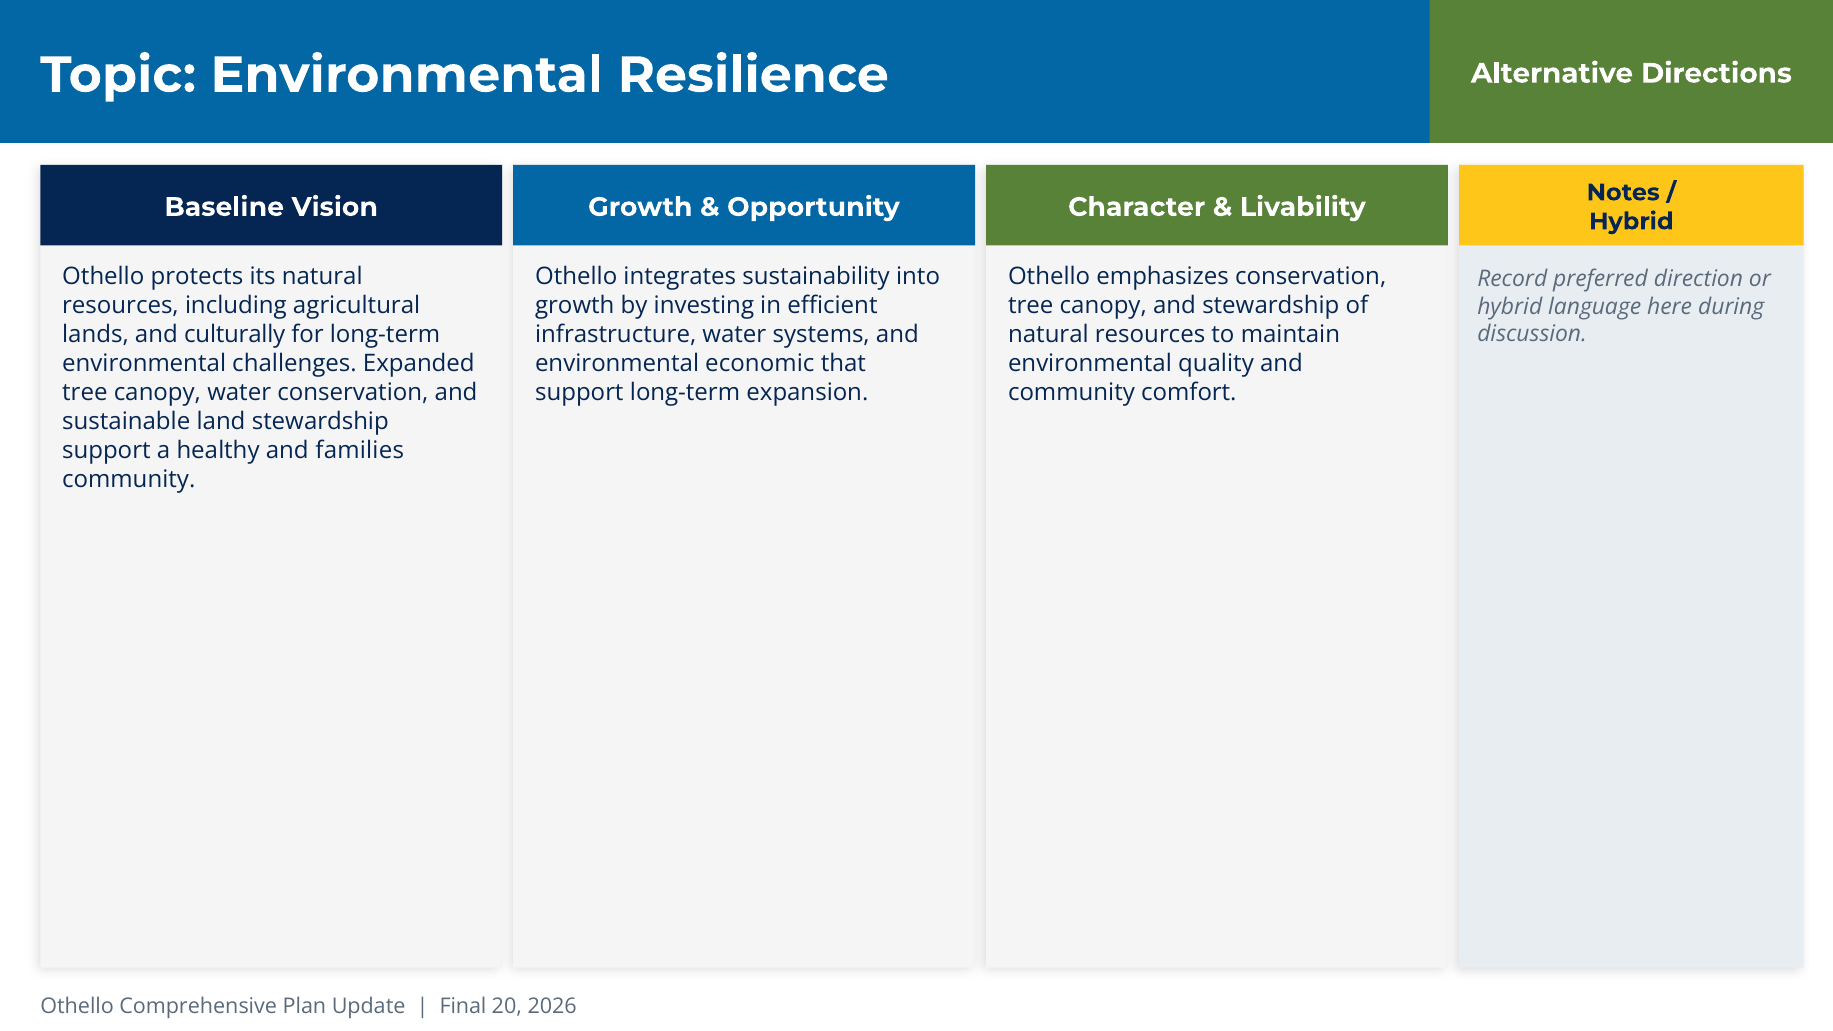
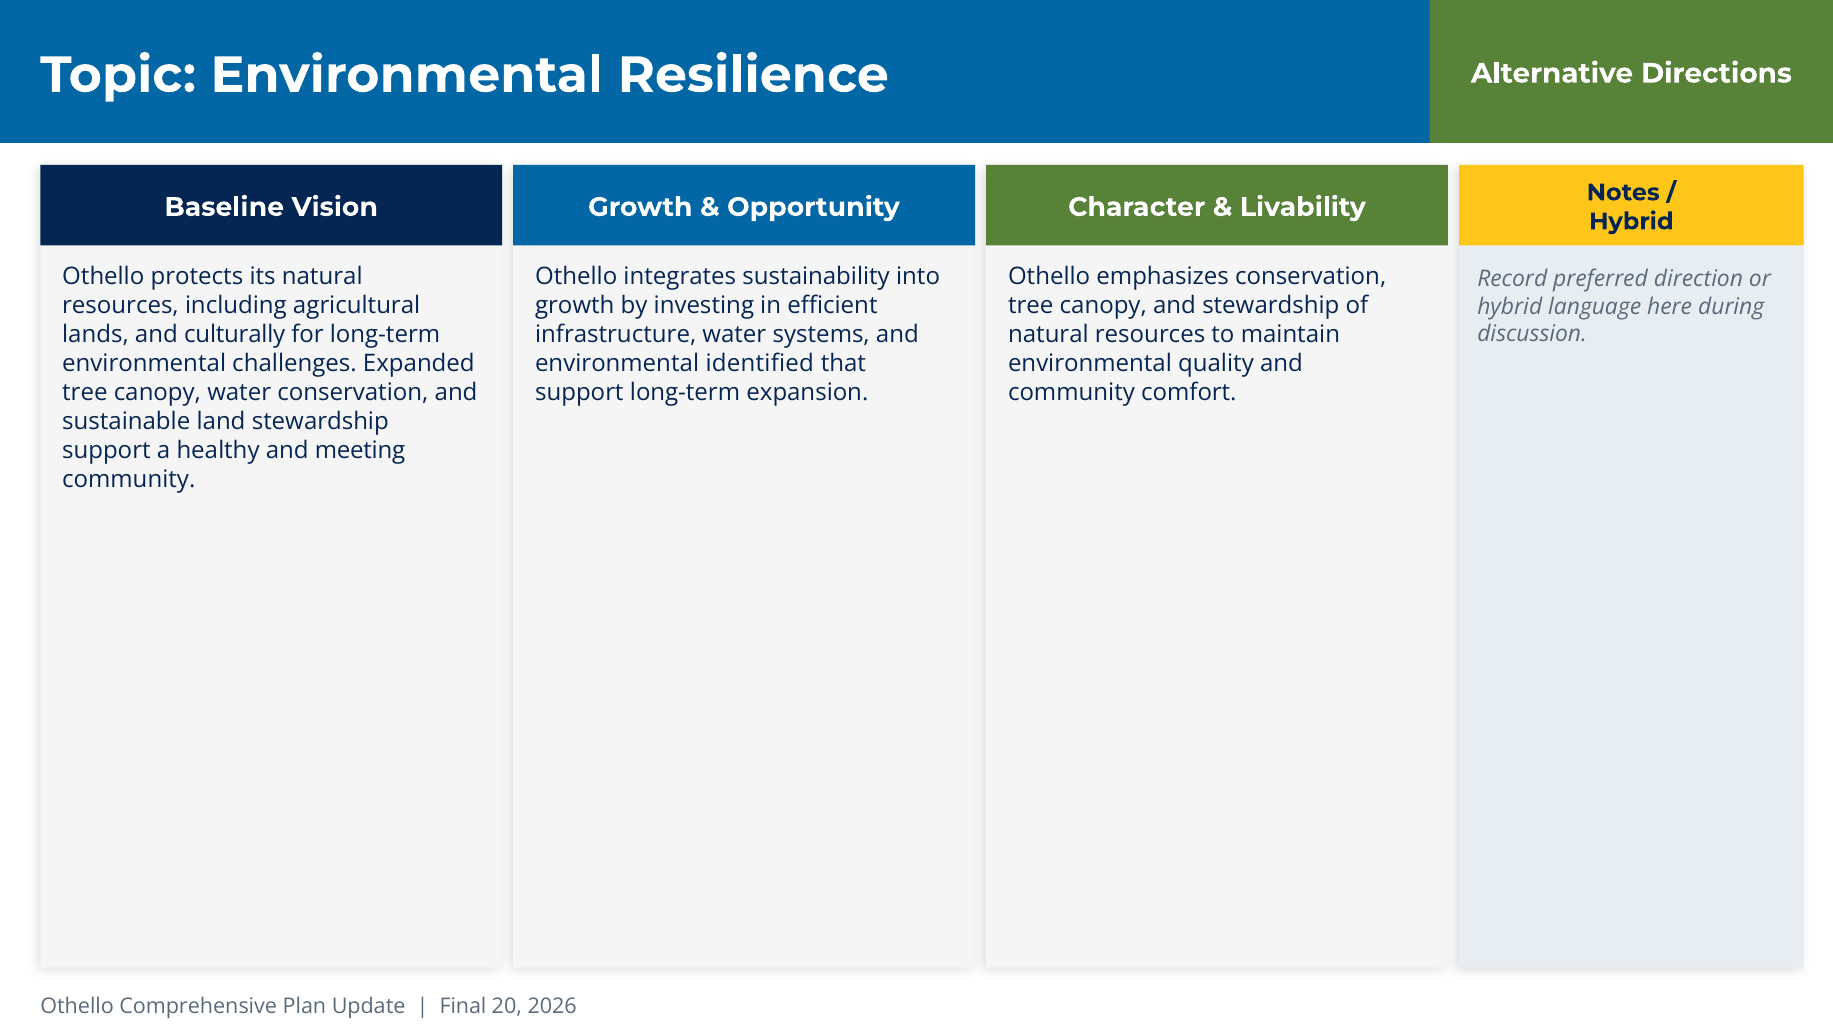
economic: economic -> identified (760, 363)
families: families -> meeting (360, 450)
